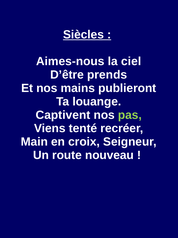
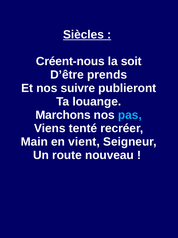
Aimes-nous: Aimes-nous -> Créent-nous (70, 61)
ciel: ciel -> soit (131, 61)
mains: mains -> suivre (78, 88)
Captivent: Captivent -> Marchons (63, 115)
pas colour: light green -> light blue (130, 115)
croix: croix -> vient (84, 141)
